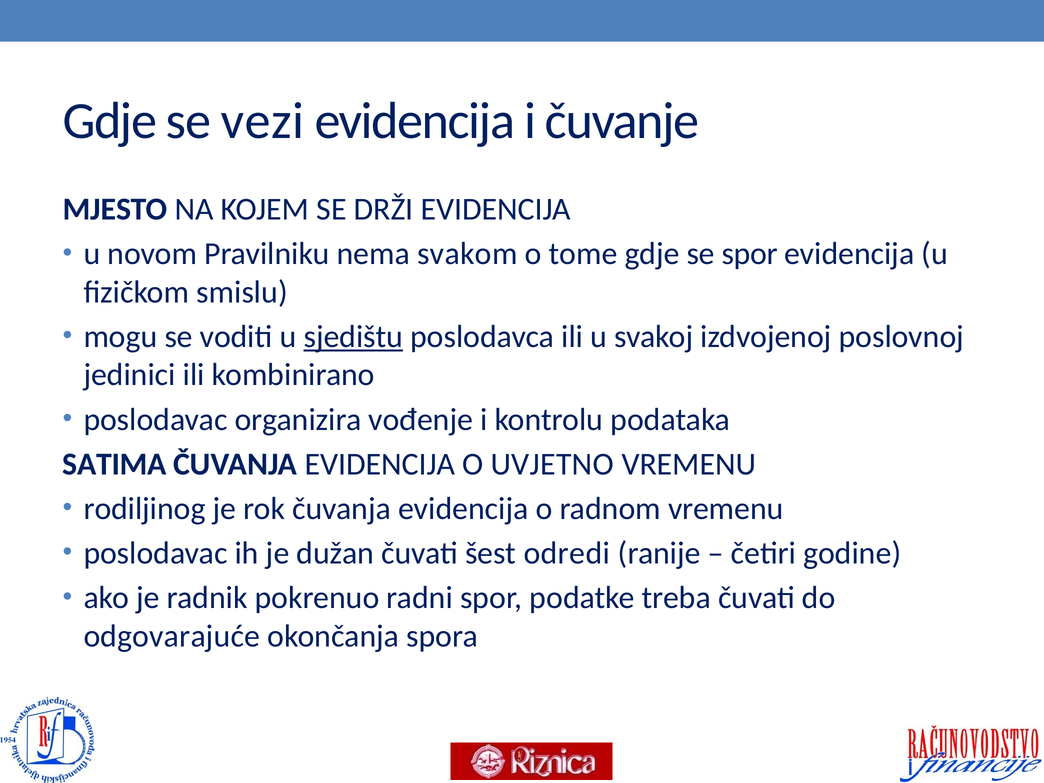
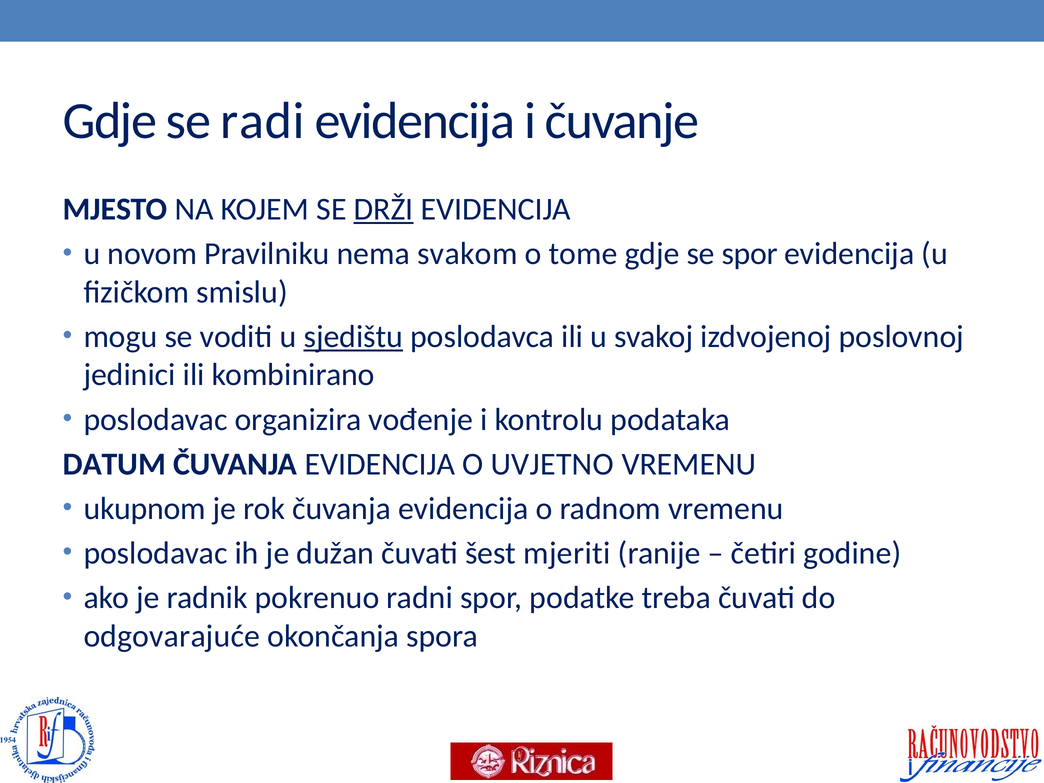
vezi: vezi -> radi (262, 121)
DRŽI underline: none -> present (384, 209)
SATIMA: SATIMA -> DATUM (114, 464)
rodiljinog: rodiljinog -> ukupnom (145, 509)
odredi: odredi -> mjeriti (567, 553)
